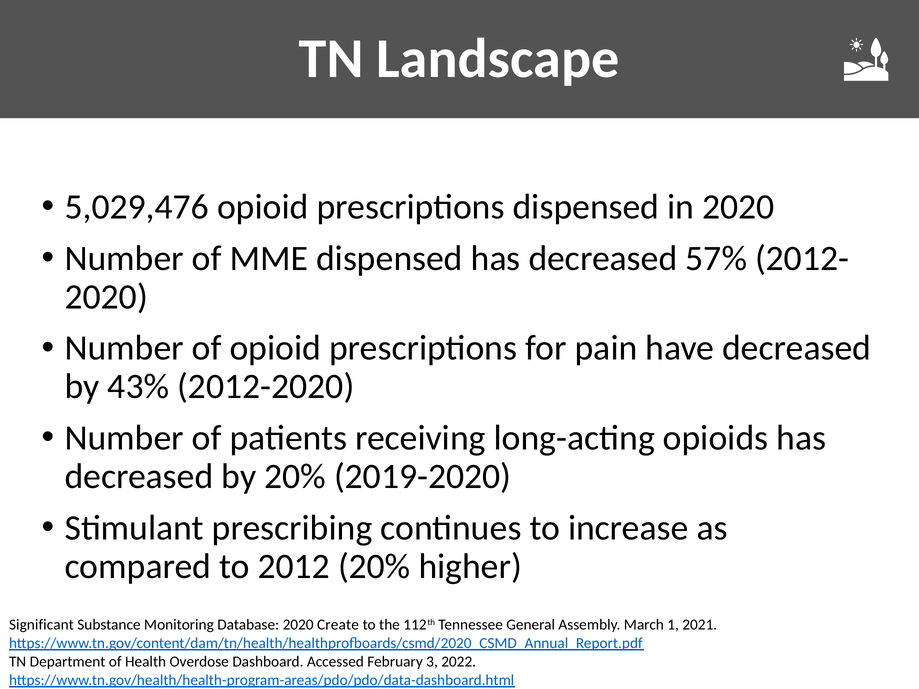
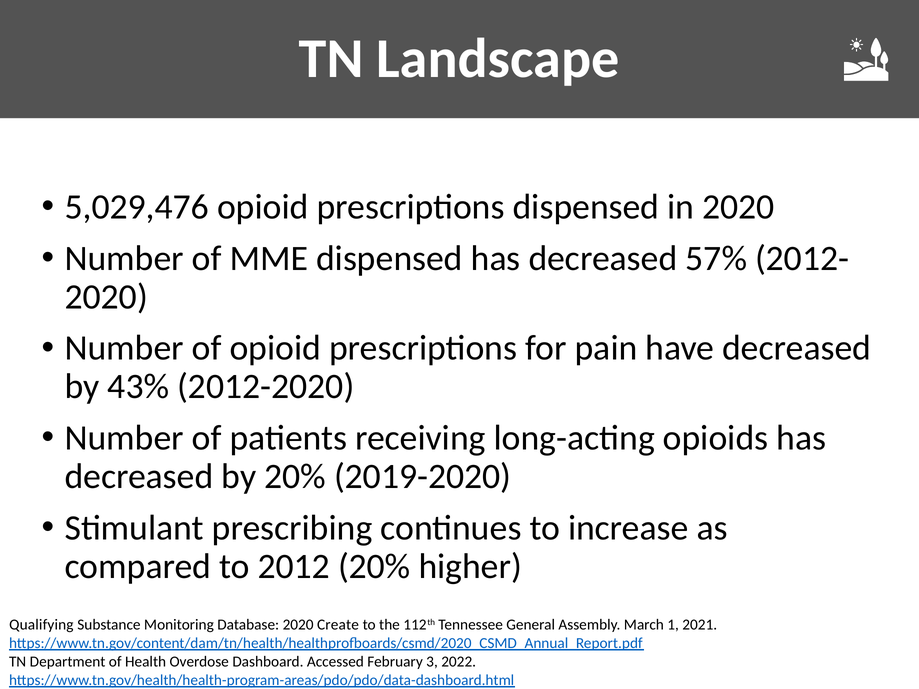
Significant: Significant -> Qualifying (41, 625)
